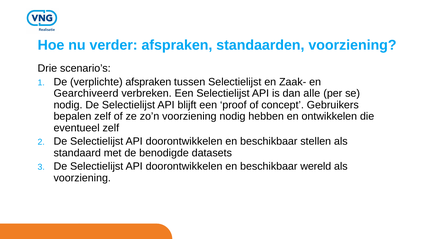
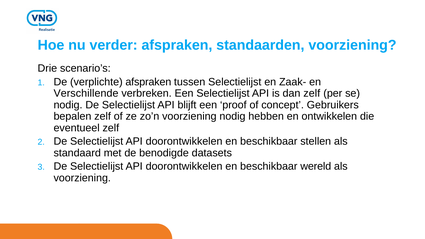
Gearchiveerd: Gearchiveerd -> Verschillende (86, 93)
dan alle: alle -> zelf (312, 93)
